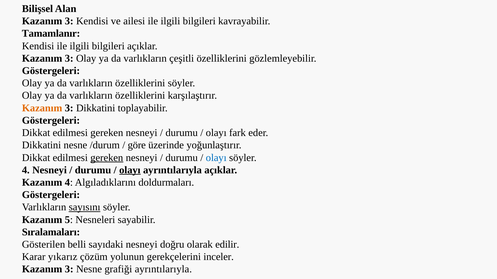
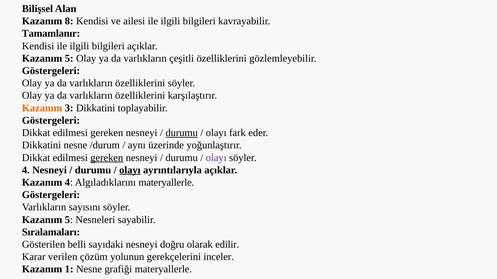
3: 3 -> 8 (69, 21)
3: 3 -> 5 (69, 58)
durumu underline: none -> present (182, 133)
göre: göre -> aynı (137, 145)
olayı colour: blue -> purple (216, 158)
Algıladıklarını doldurmaları: doldurmaları -> materyallerle (166, 183)
sayısını underline: present -> none (85, 208)
yıkarız: yıkarız -> verilen (63, 257)
3: 3 -> 1 (69, 270)
grafiği ayrıntılarıyla: ayrıntılarıyla -> materyallerle (163, 270)
